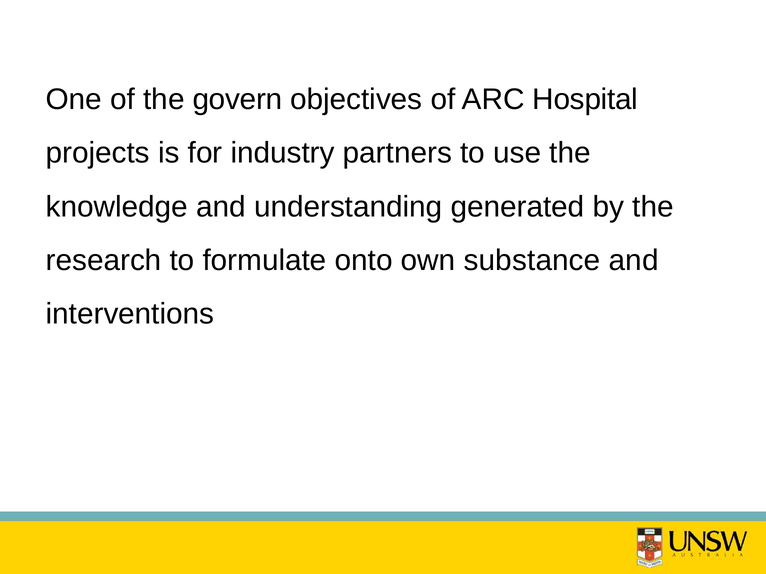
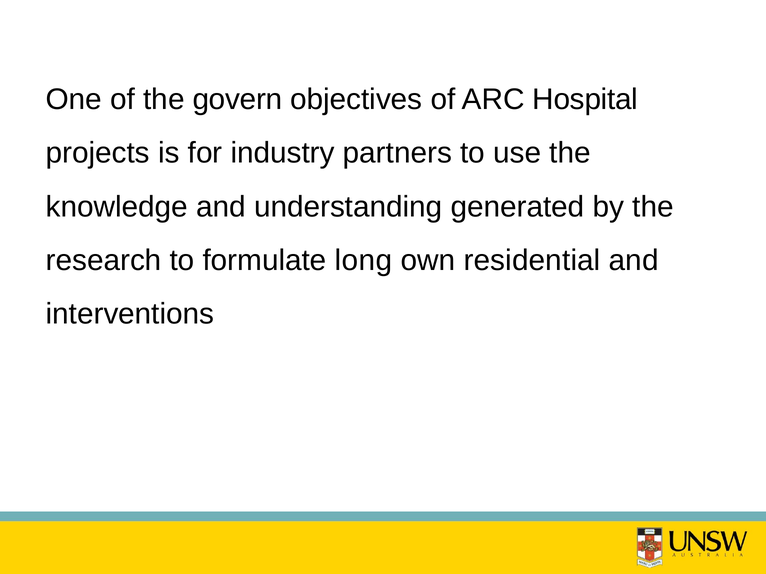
onto: onto -> long (364, 261)
substance: substance -> residential (532, 261)
